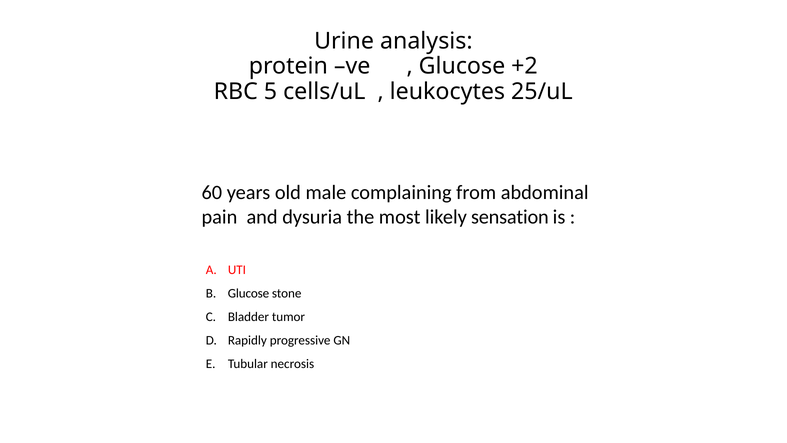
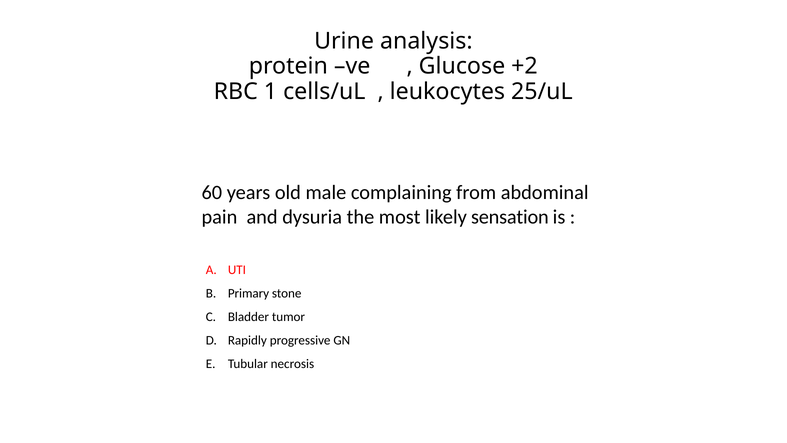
5: 5 -> 1 (270, 91)
Glucose: Glucose -> Primary (248, 293)
